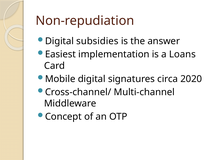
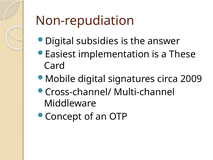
Loans: Loans -> These (182, 54)
2020: 2020 -> 2009 (191, 79)
